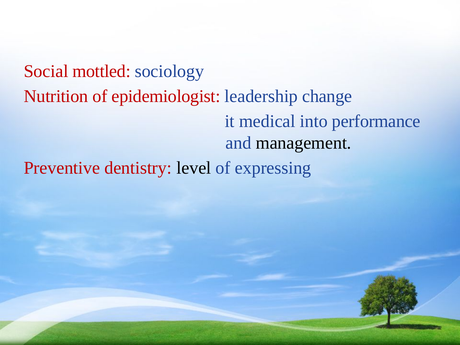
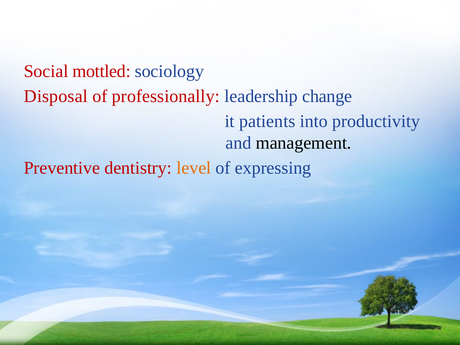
Nutrition: Nutrition -> Disposal (56, 96)
epidemiologist: epidemiologist -> professionally (166, 96)
medical: medical -> patients (267, 121)
performance: performance -> productivity (376, 121)
level colour: black -> orange (194, 168)
